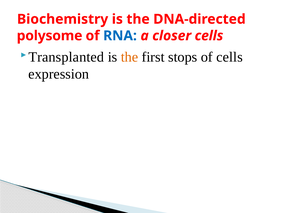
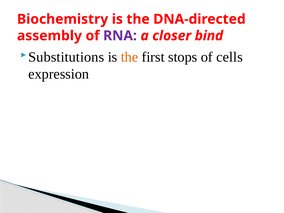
polysome: polysome -> assembly (49, 36)
RNA colour: blue -> purple (120, 36)
closer cells: cells -> bind (209, 36)
Transplanted: Transplanted -> Substitutions (66, 57)
